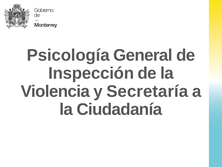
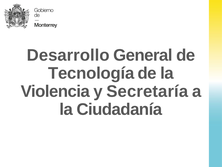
Psicología: Psicología -> Desarrollo (68, 55)
Inspección: Inspección -> Tecnología (91, 73)
